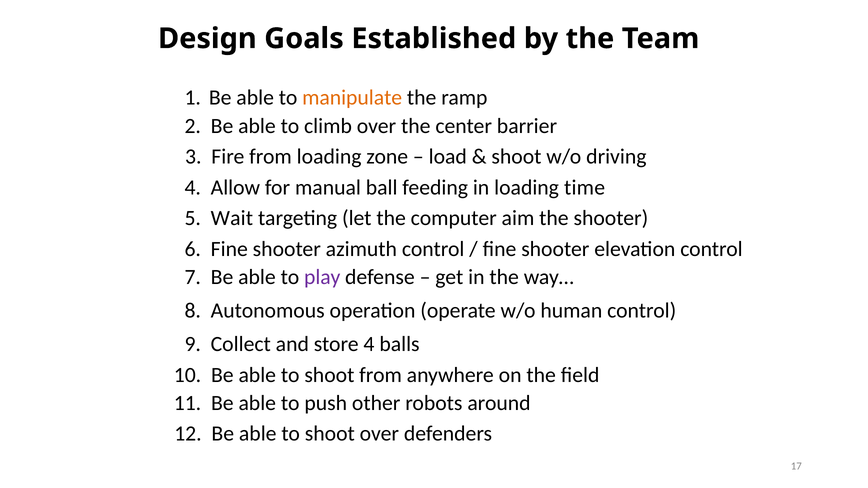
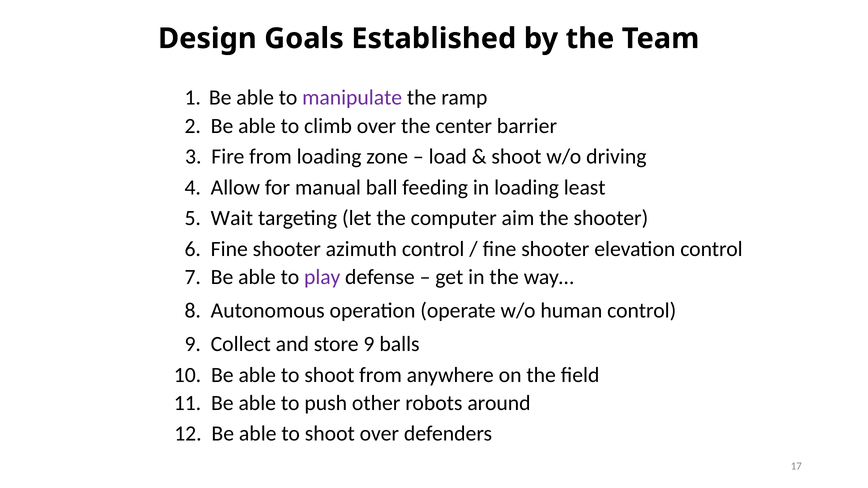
manipulate colour: orange -> purple (352, 98)
time: time -> least (585, 188)
store 4: 4 -> 9 (369, 344)
